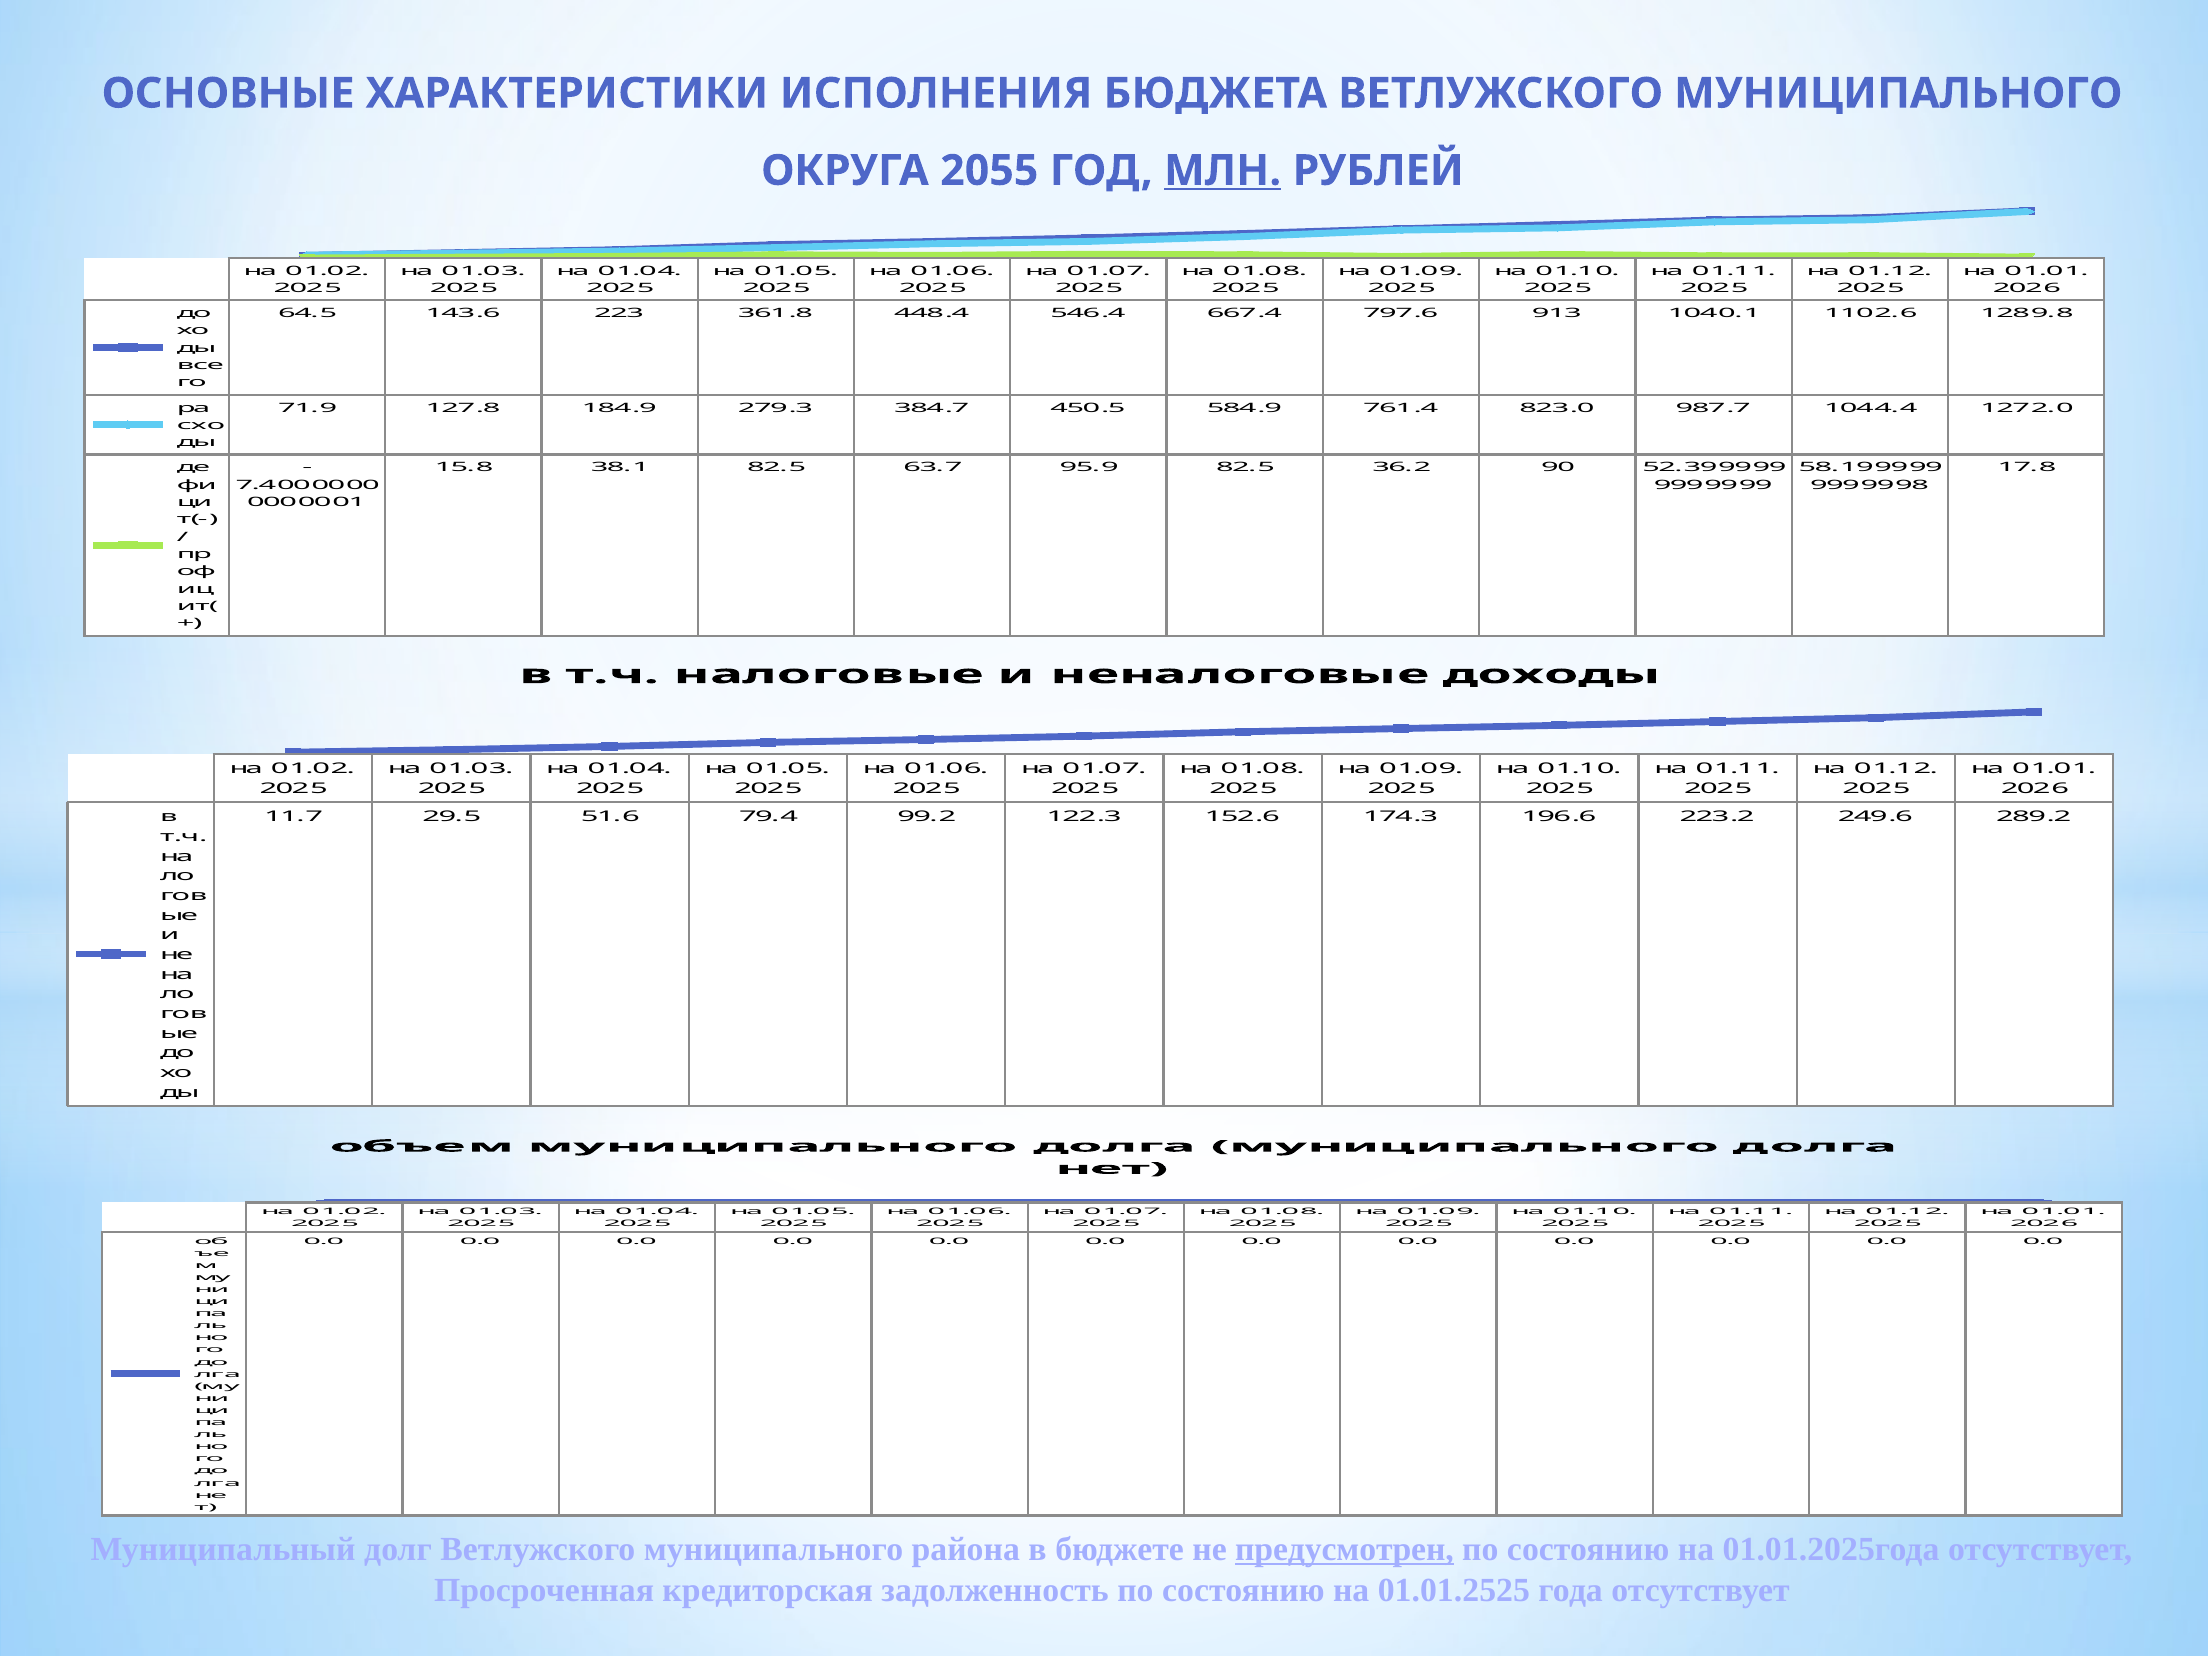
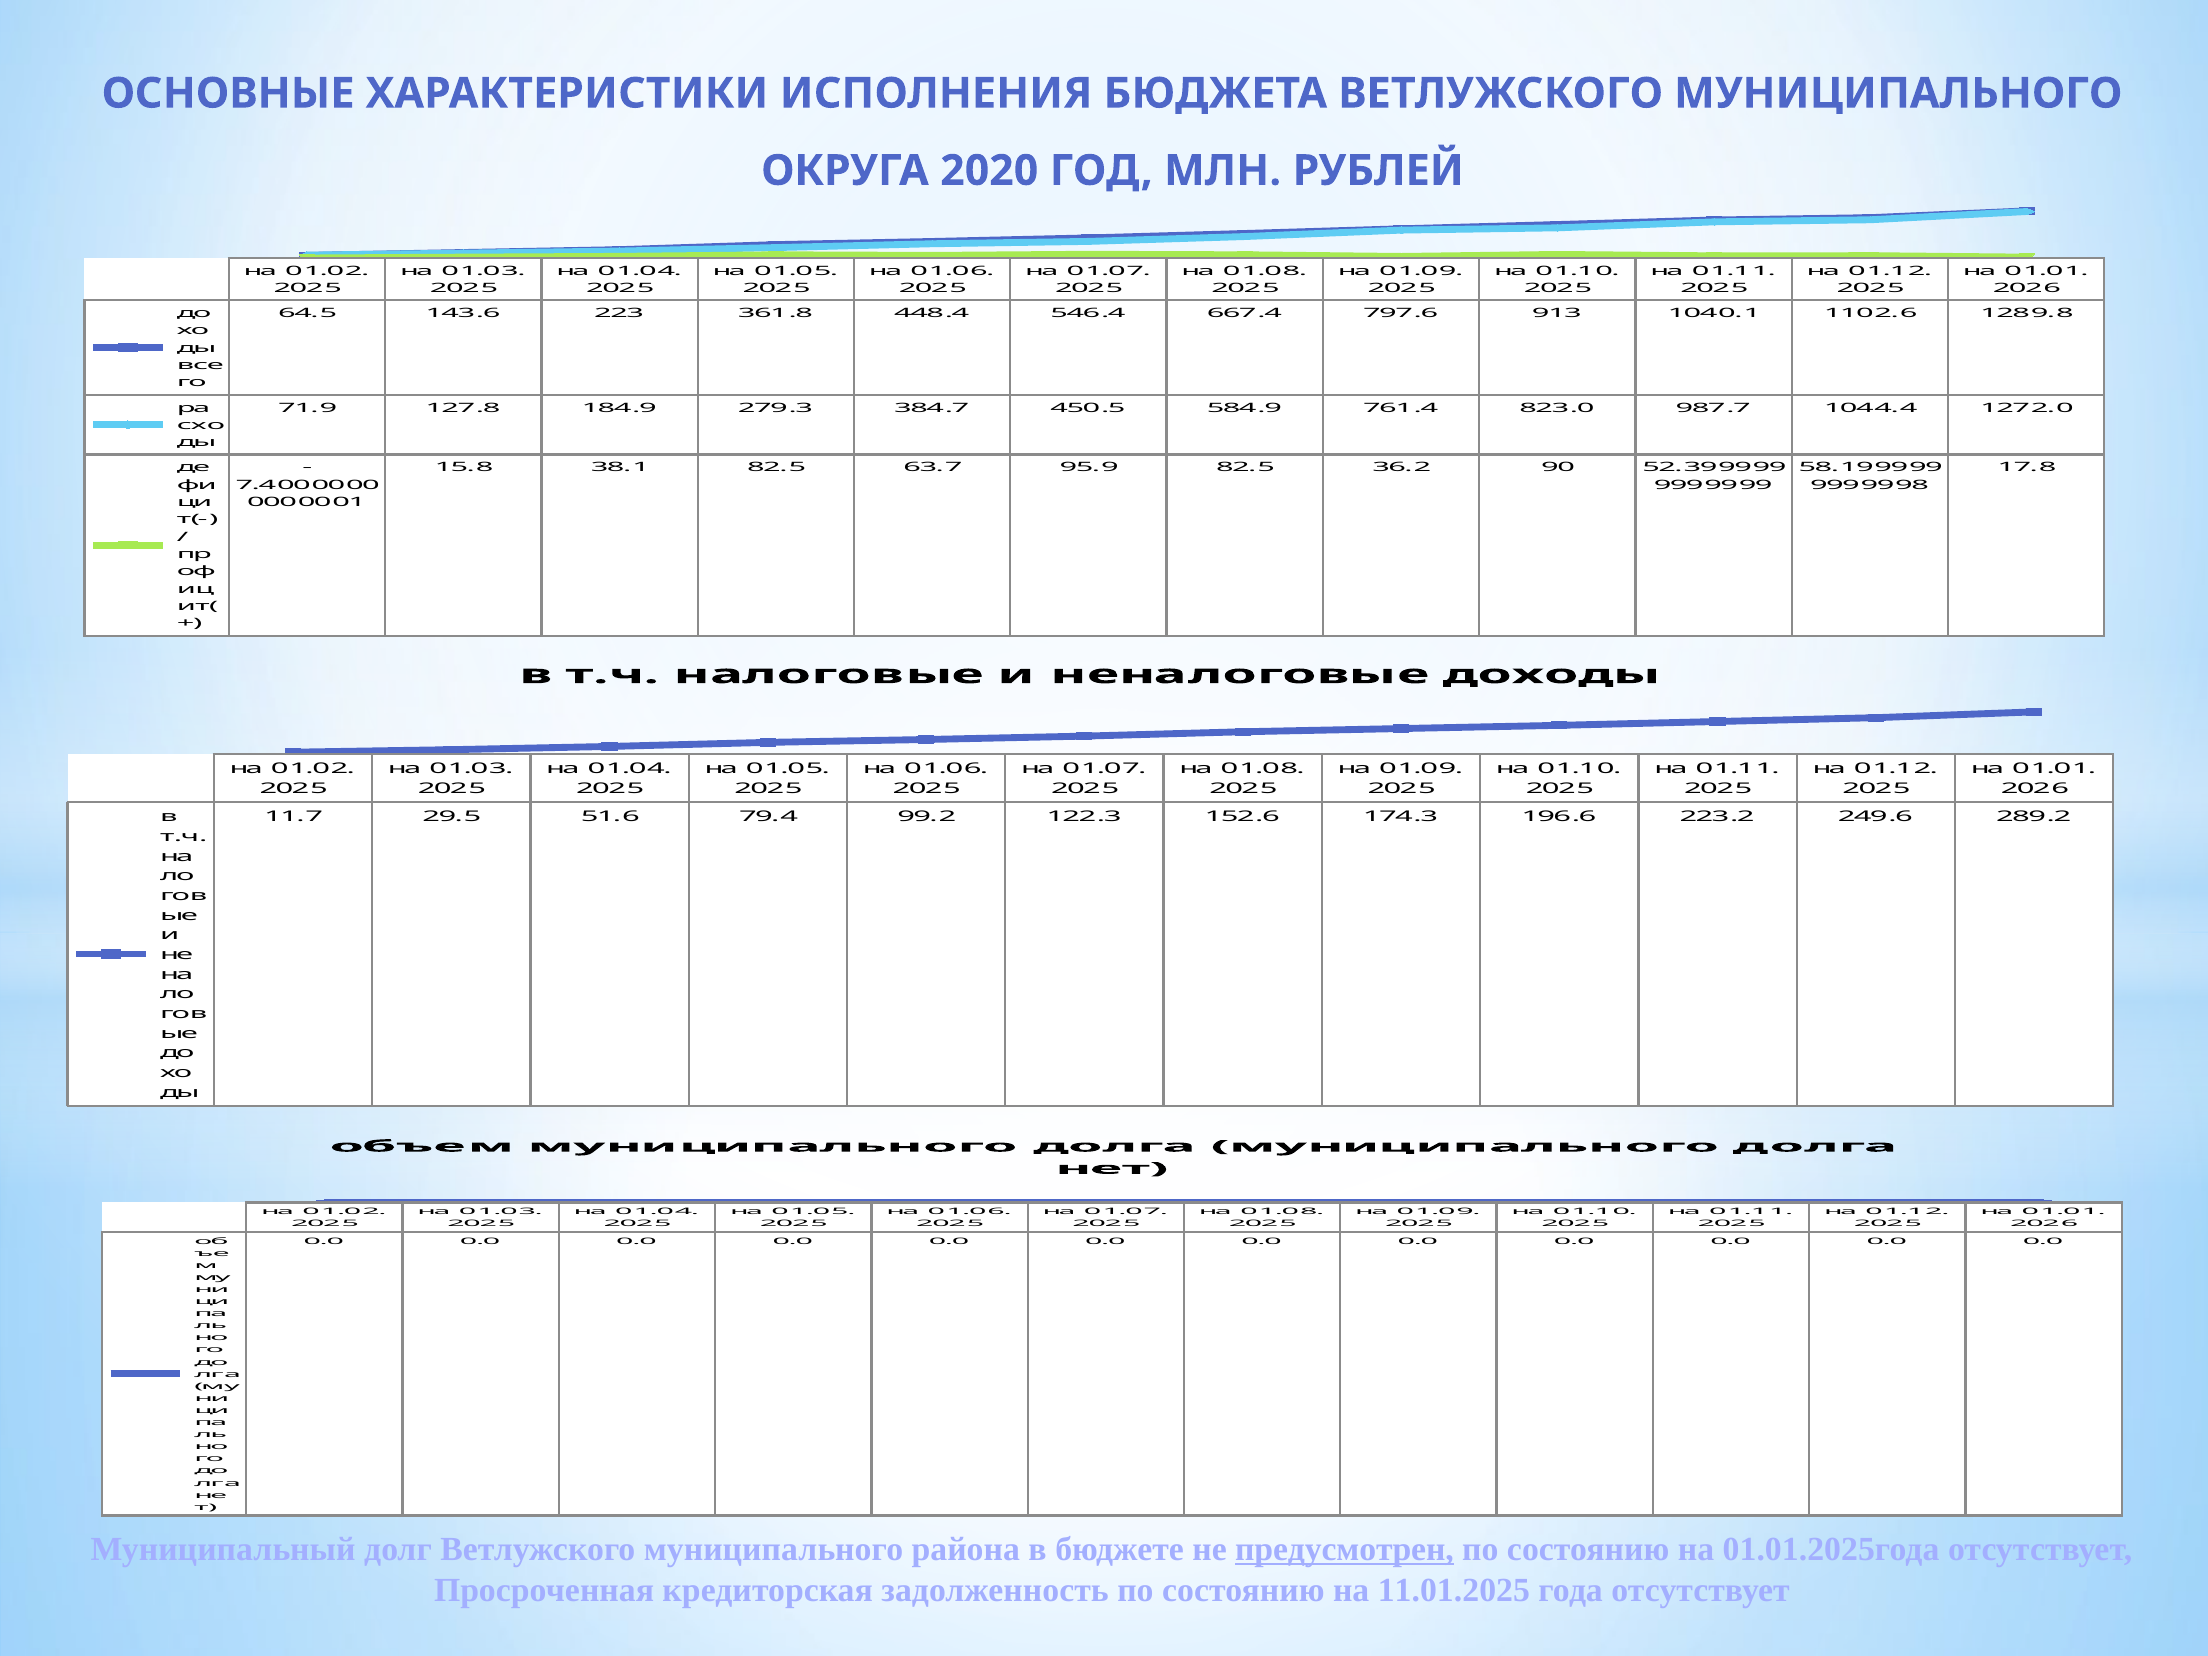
2055: 2055 -> 2020 (989, 171)
МЛН underline: present -> none (1223, 171)
01.01.2525: 01.01.2525 -> 11.01.2025 (1454, 1590)
